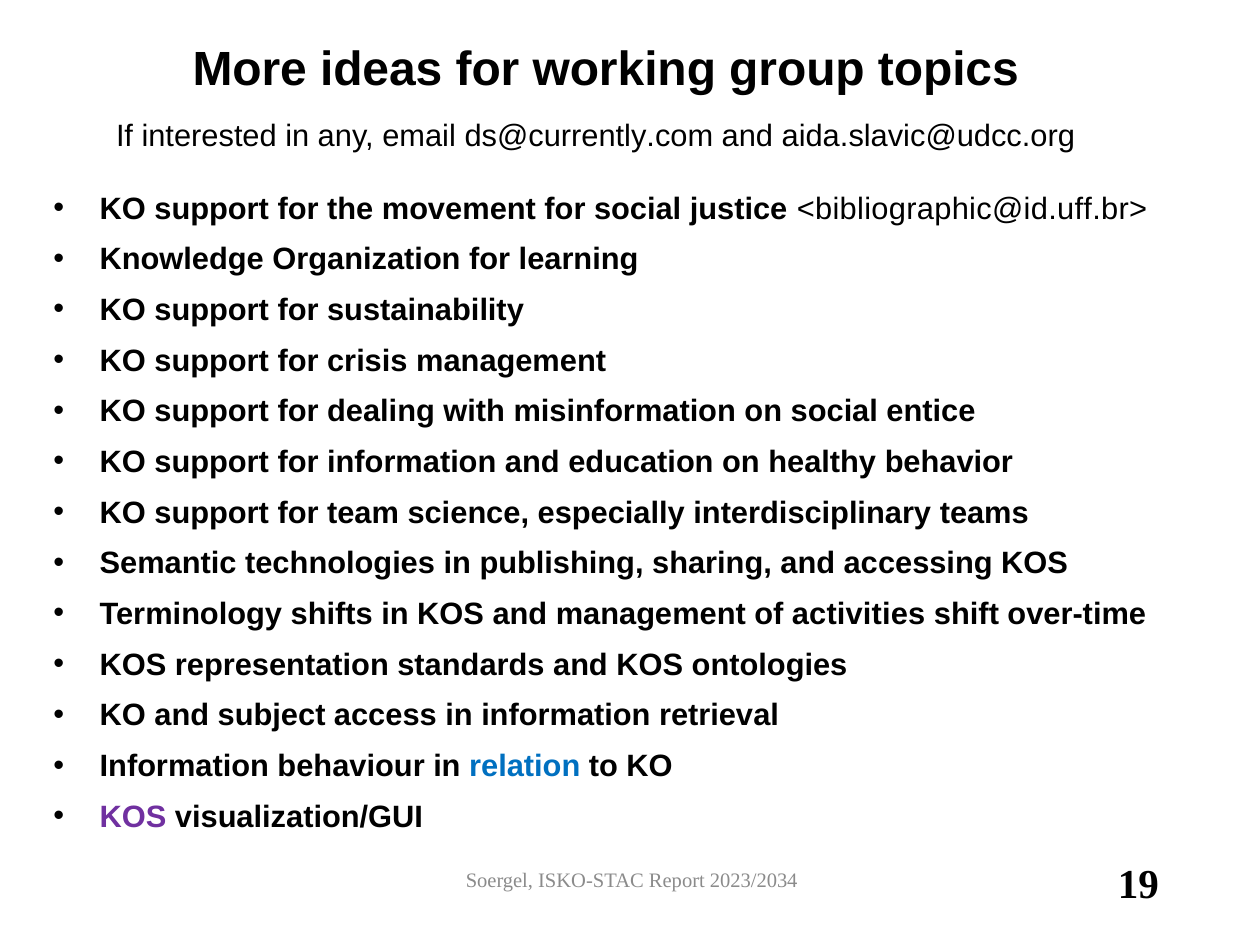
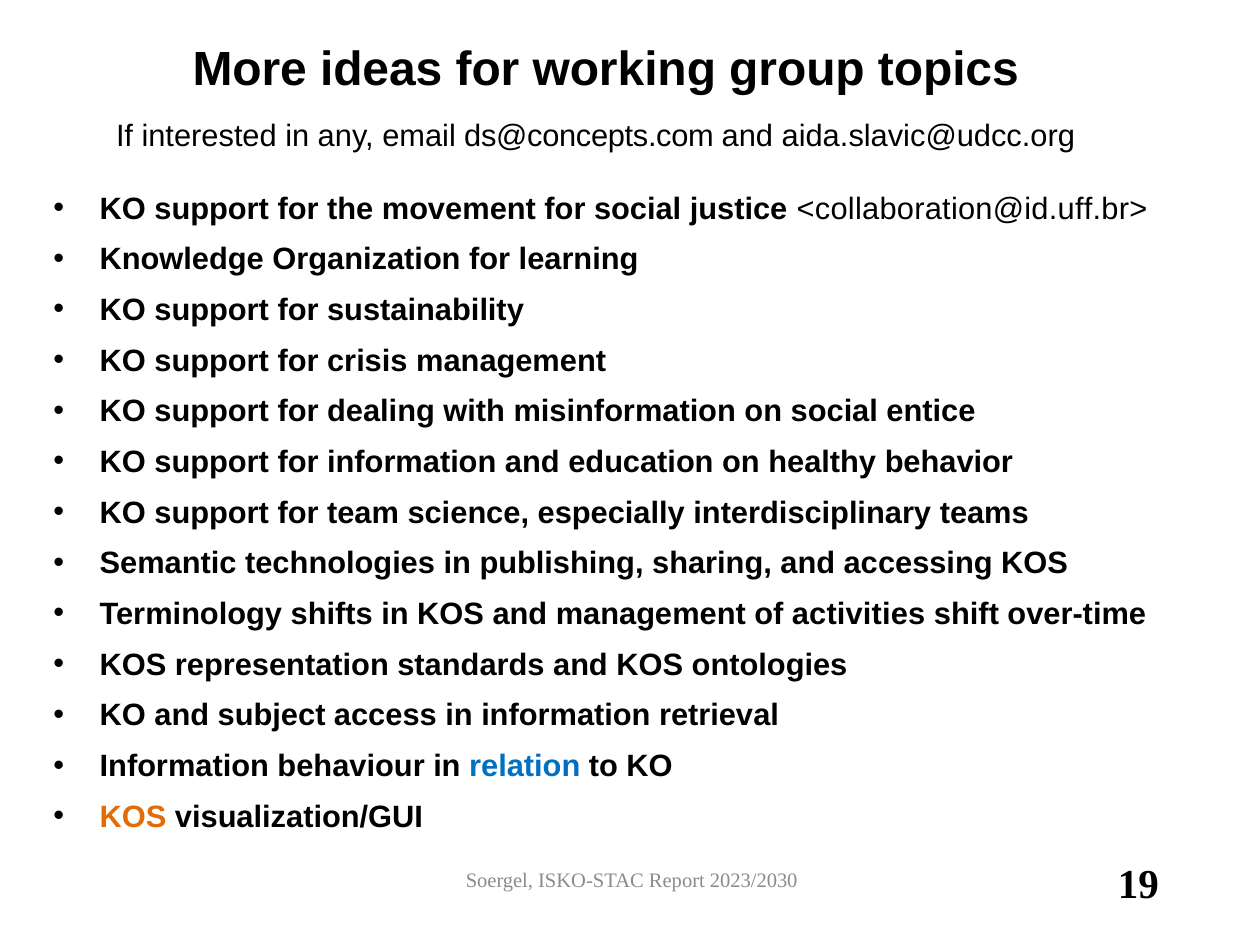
ds@currently.com: ds@currently.com -> ds@concepts.com (589, 136)
<bibliographic@id.uff.br>: <bibliographic@id.uff.br> -> <collaboration@id.uff.br> (972, 209)
KOS colour: purple -> orange (133, 817)
2023/2034: 2023/2034 -> 2023/2030 (754, 881)
